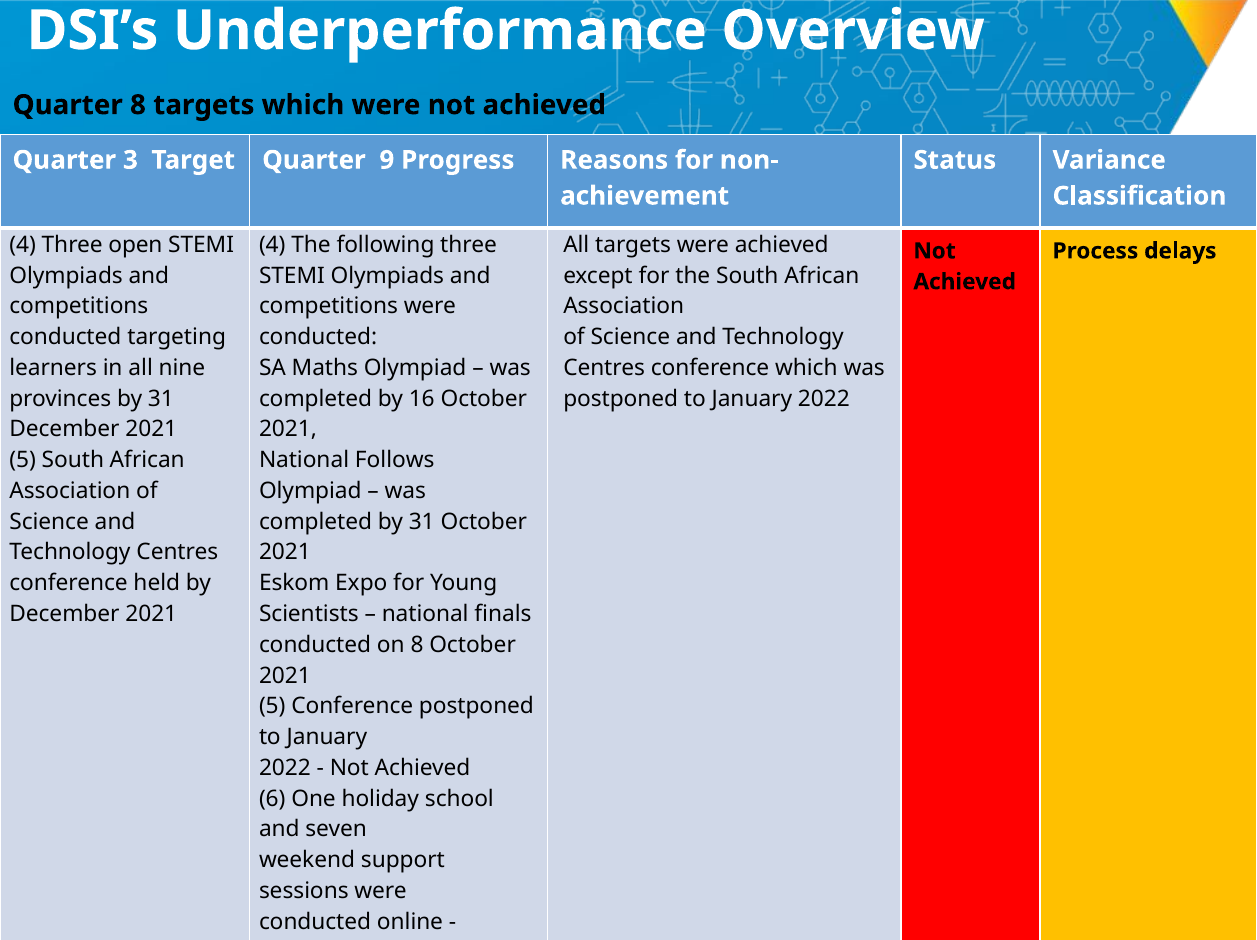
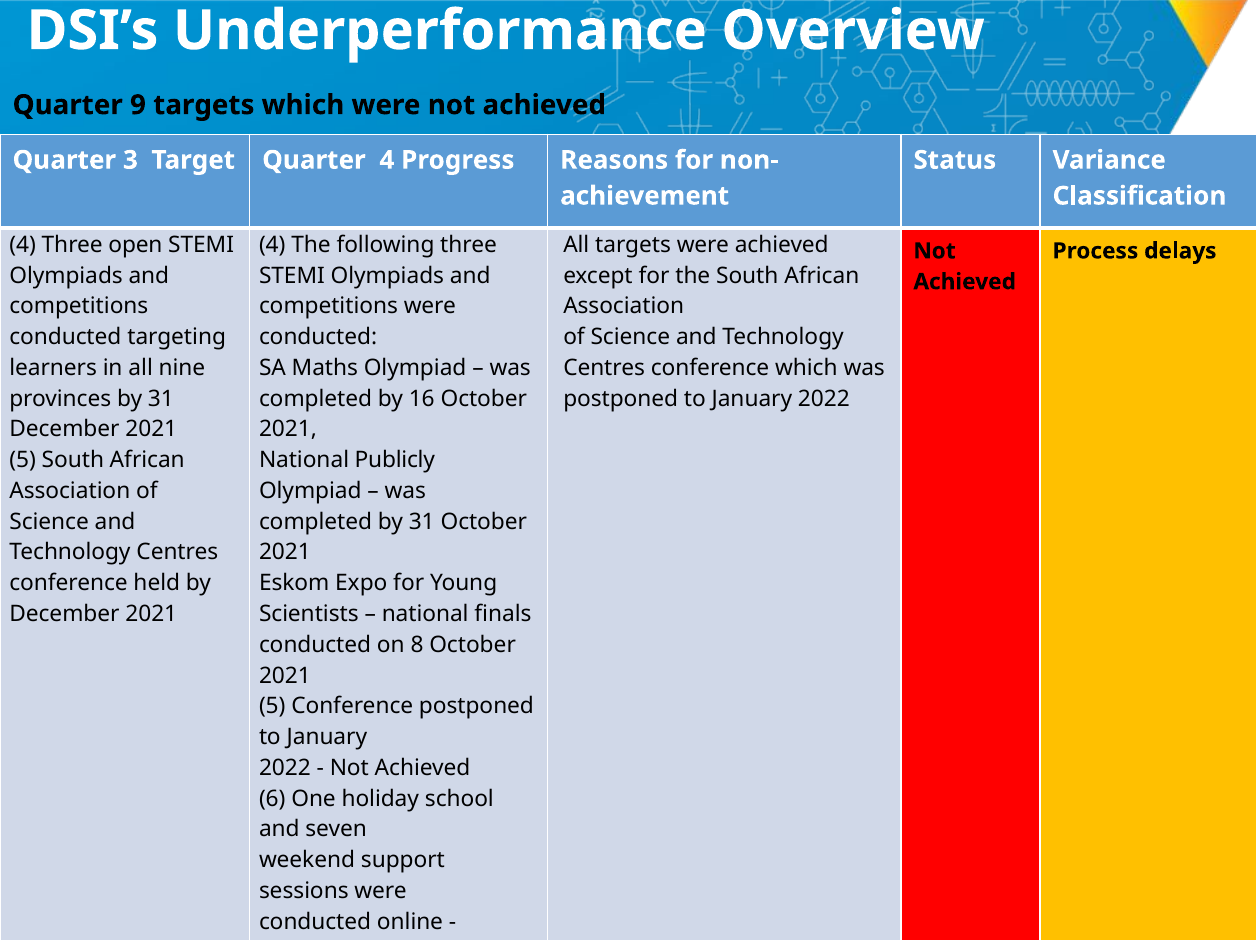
Quarter 8: 8 -> 9 (138, 105)
Quarter 9: 9 -> 4 (387, 160)
Follows: Follows -> Publicly (395, 460)
